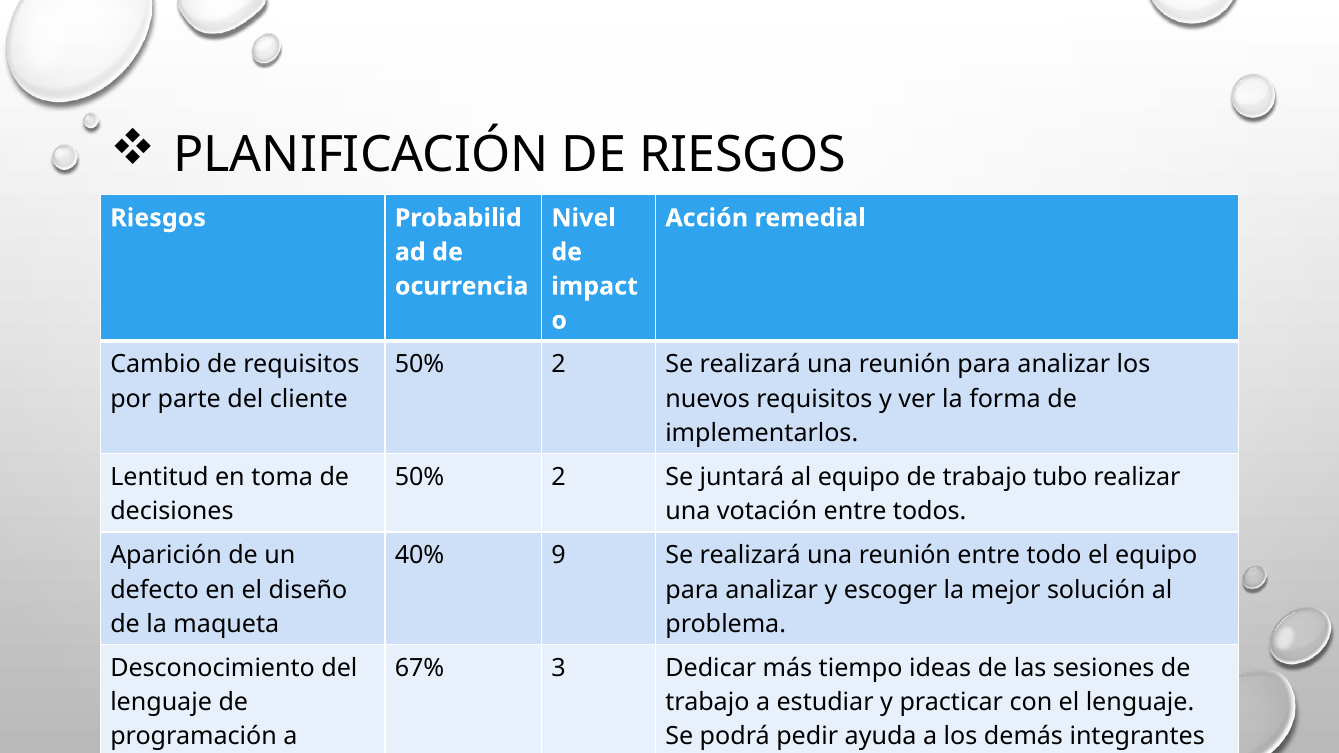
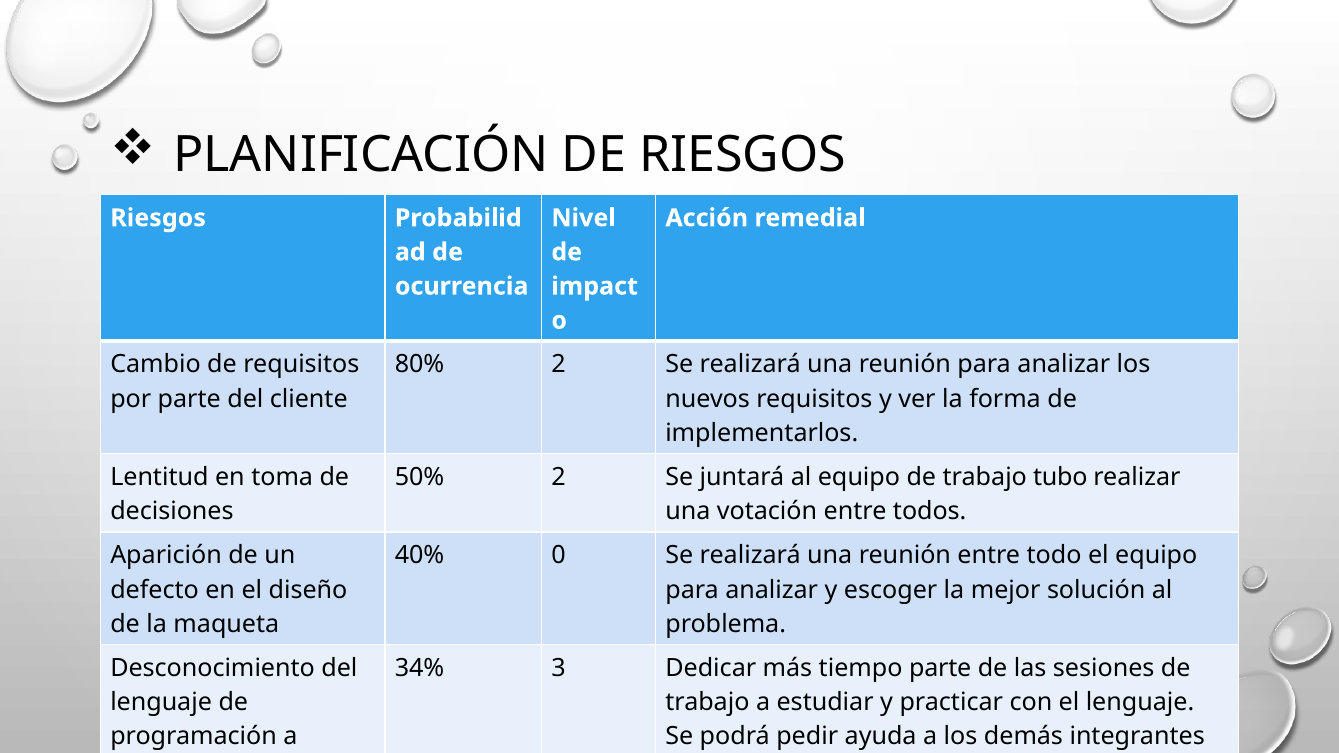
50%: 50% -> 80% (420, 365)
9: 9 -> 0 (558, 556)
67%: 67% -> 34% (420, 668)
tiempo ideas: ideas -> parte (940, 668)
